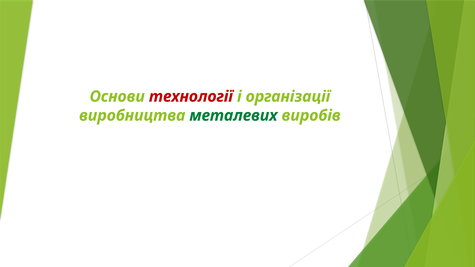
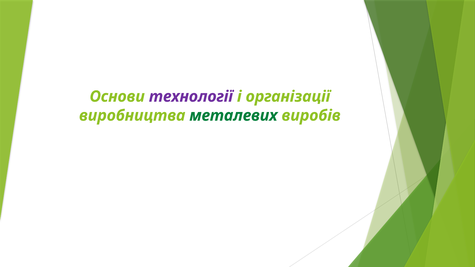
технології colour: red -> purple (191, 97)
